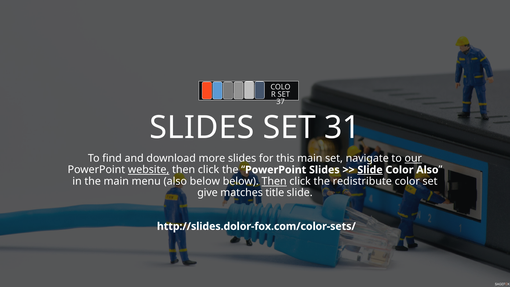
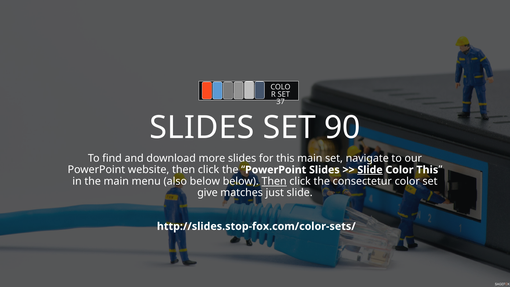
31: 31 -> 90 (342, 127)
our underline: present -> none (413, 158)
website underline: present -> none (149, 170)
Color Also: Also -> This (427, 170)
redistribute: redistribute -> consectetur (362, 181)
title: title -> just (275, 193)
http://slides.dolor-fox.com/color-sets/: http://slides.dolor-fox.com/color-sets/ -> http://slides.stop-fox.com/color-sets/ (256, 226)
